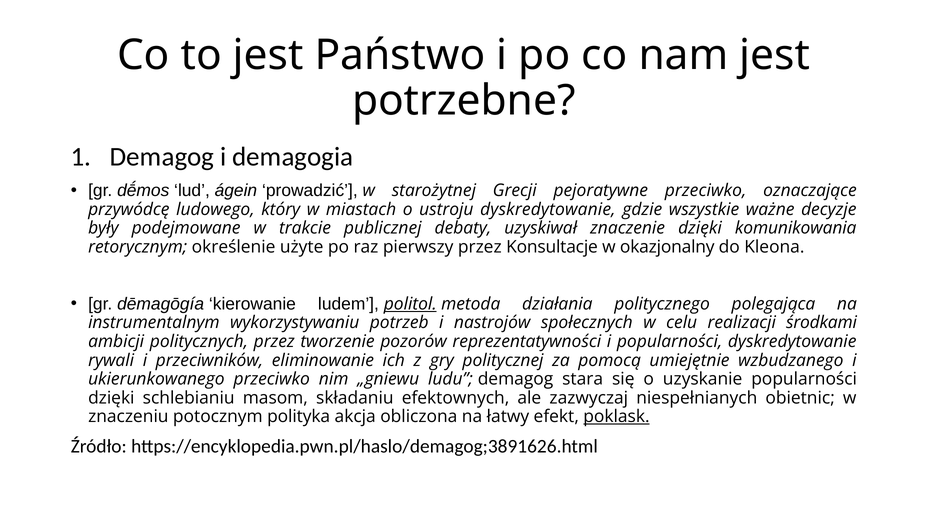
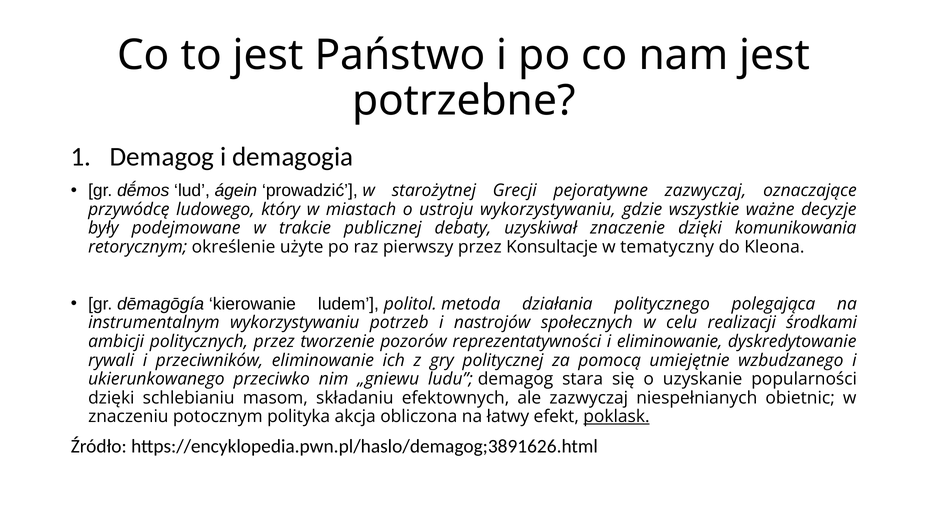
pejoratywne przeciwko: przeciwko -> zazwyczaj (706, 191)
ustroju dyskredytowanie: dyskredytowanie -> wykorzystywaniu (548, 209)
okazjonalny: okazjonalny -> tematyczny (667, 247)
politol underline: present -> none (410, 304)
i popularności: popularności -> eliminowanie (670, 341)
